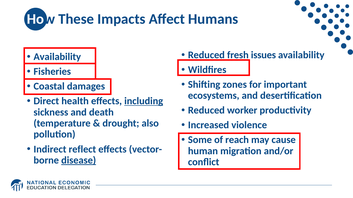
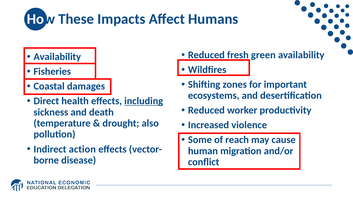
issues: issues -> green (263, 55)
reflect: reflect -> action (82, 150)
disease underline: present -> none (79, 161)
